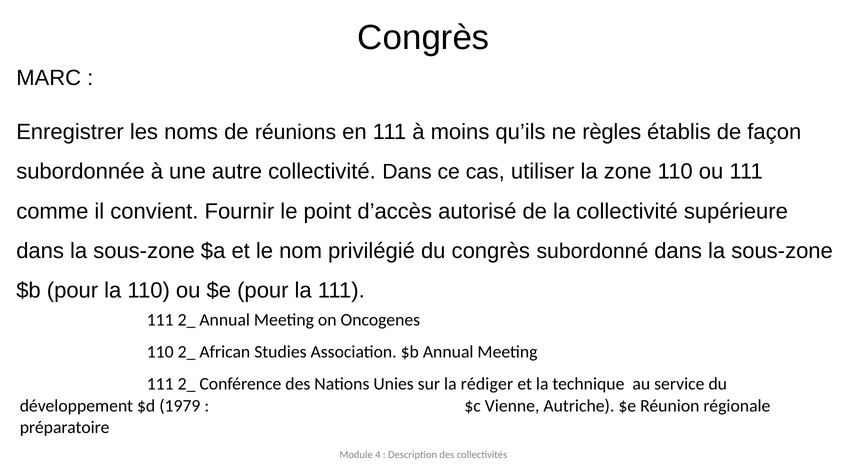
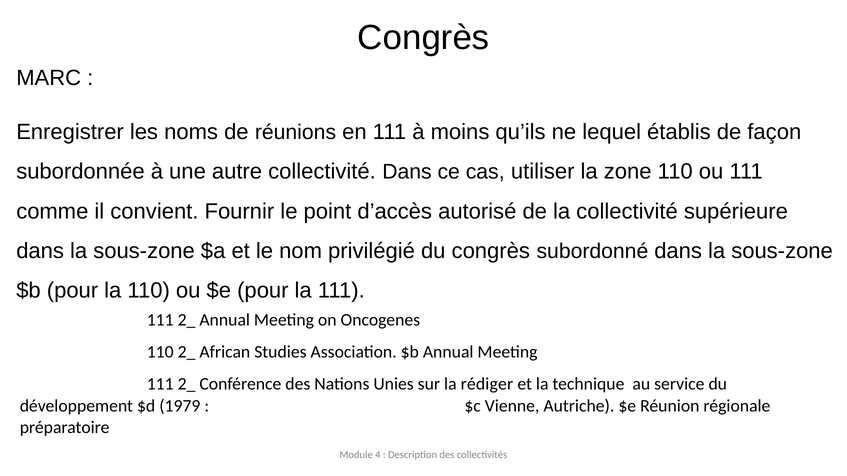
règles: règles -> lequel (612, 132)
